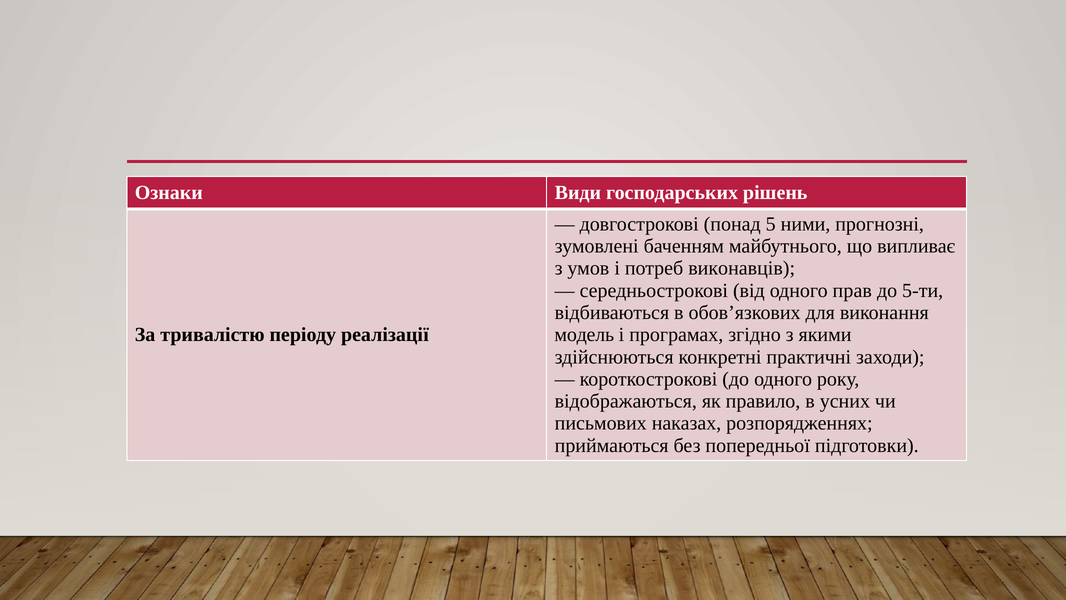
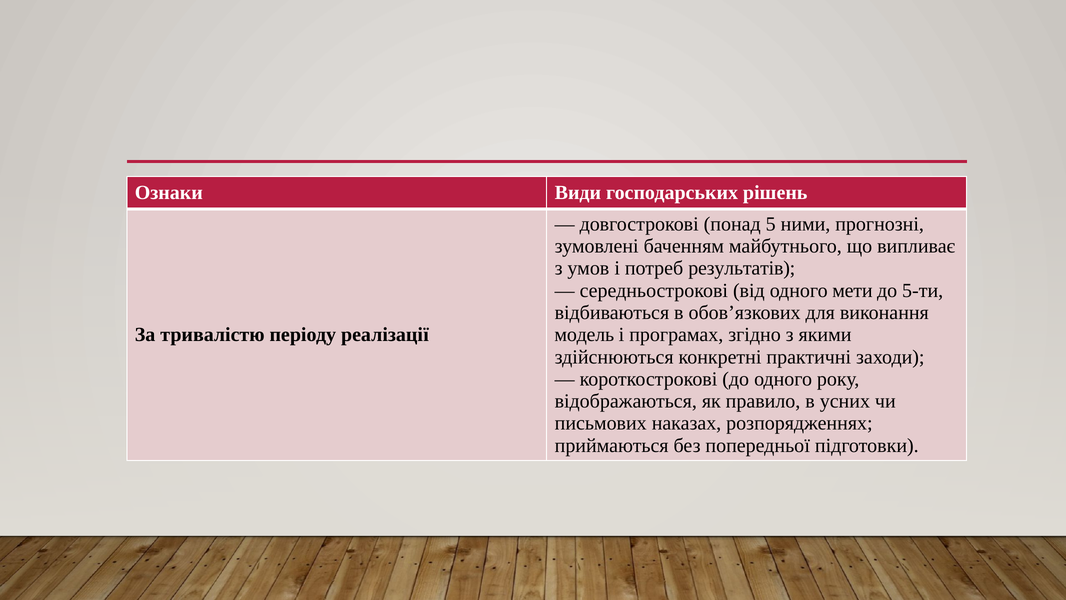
виконавців: виконавців -> результатів (742, 268)
прав: прав -> мети (852, 290)
